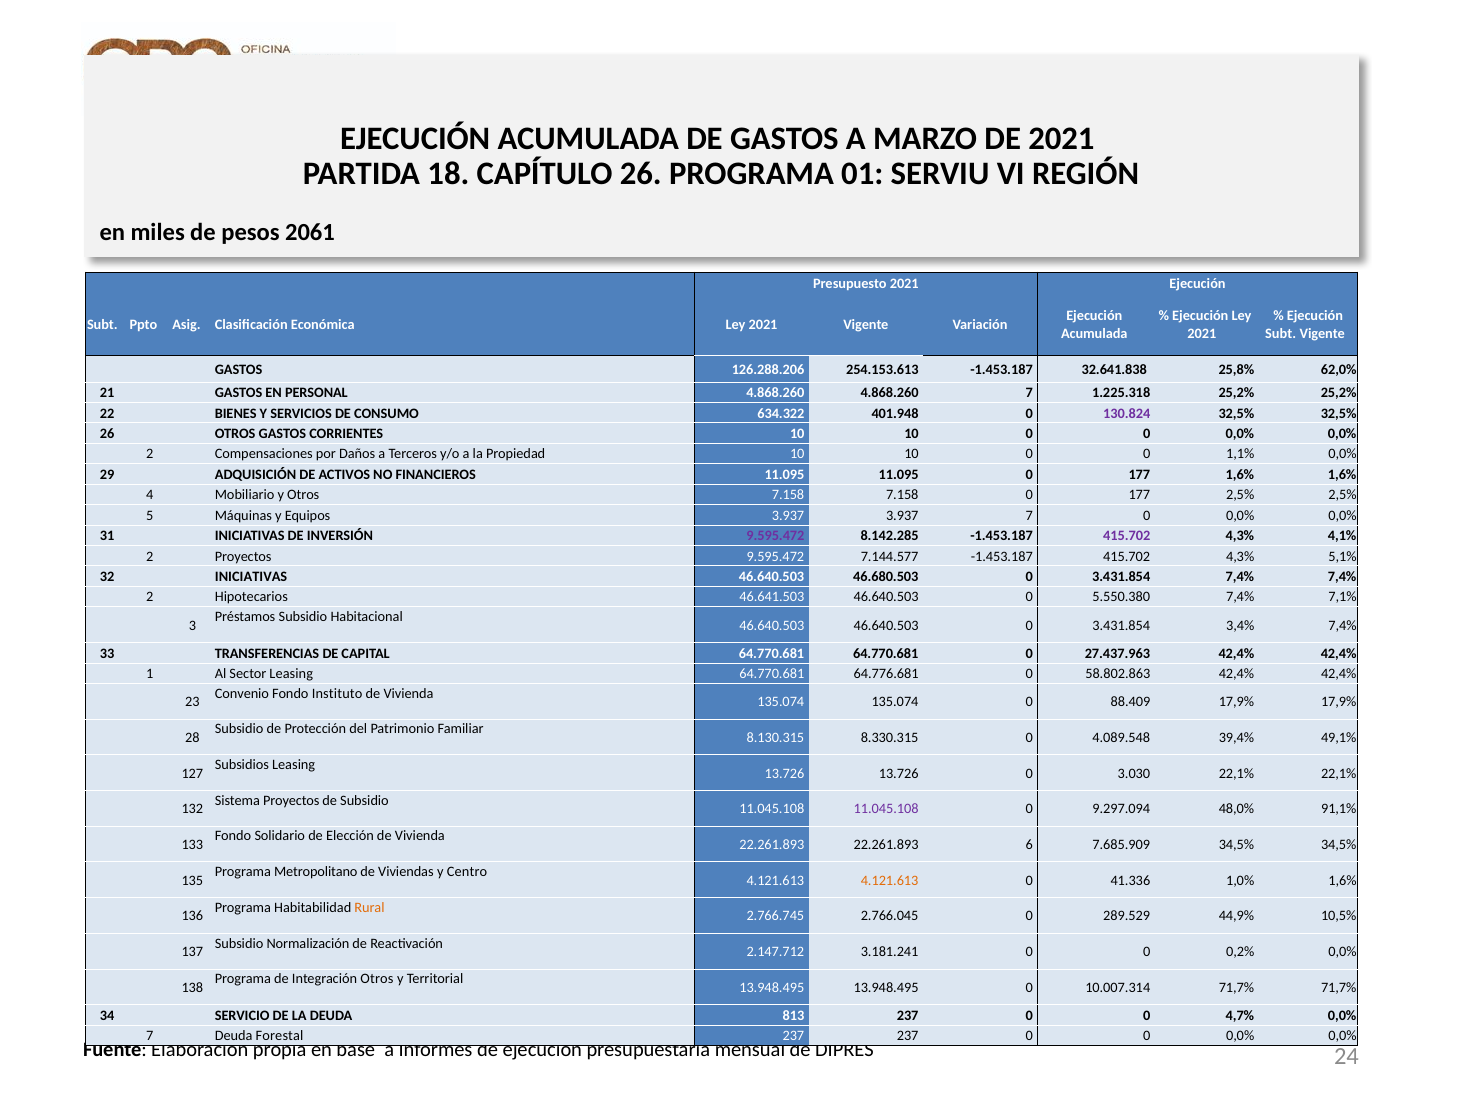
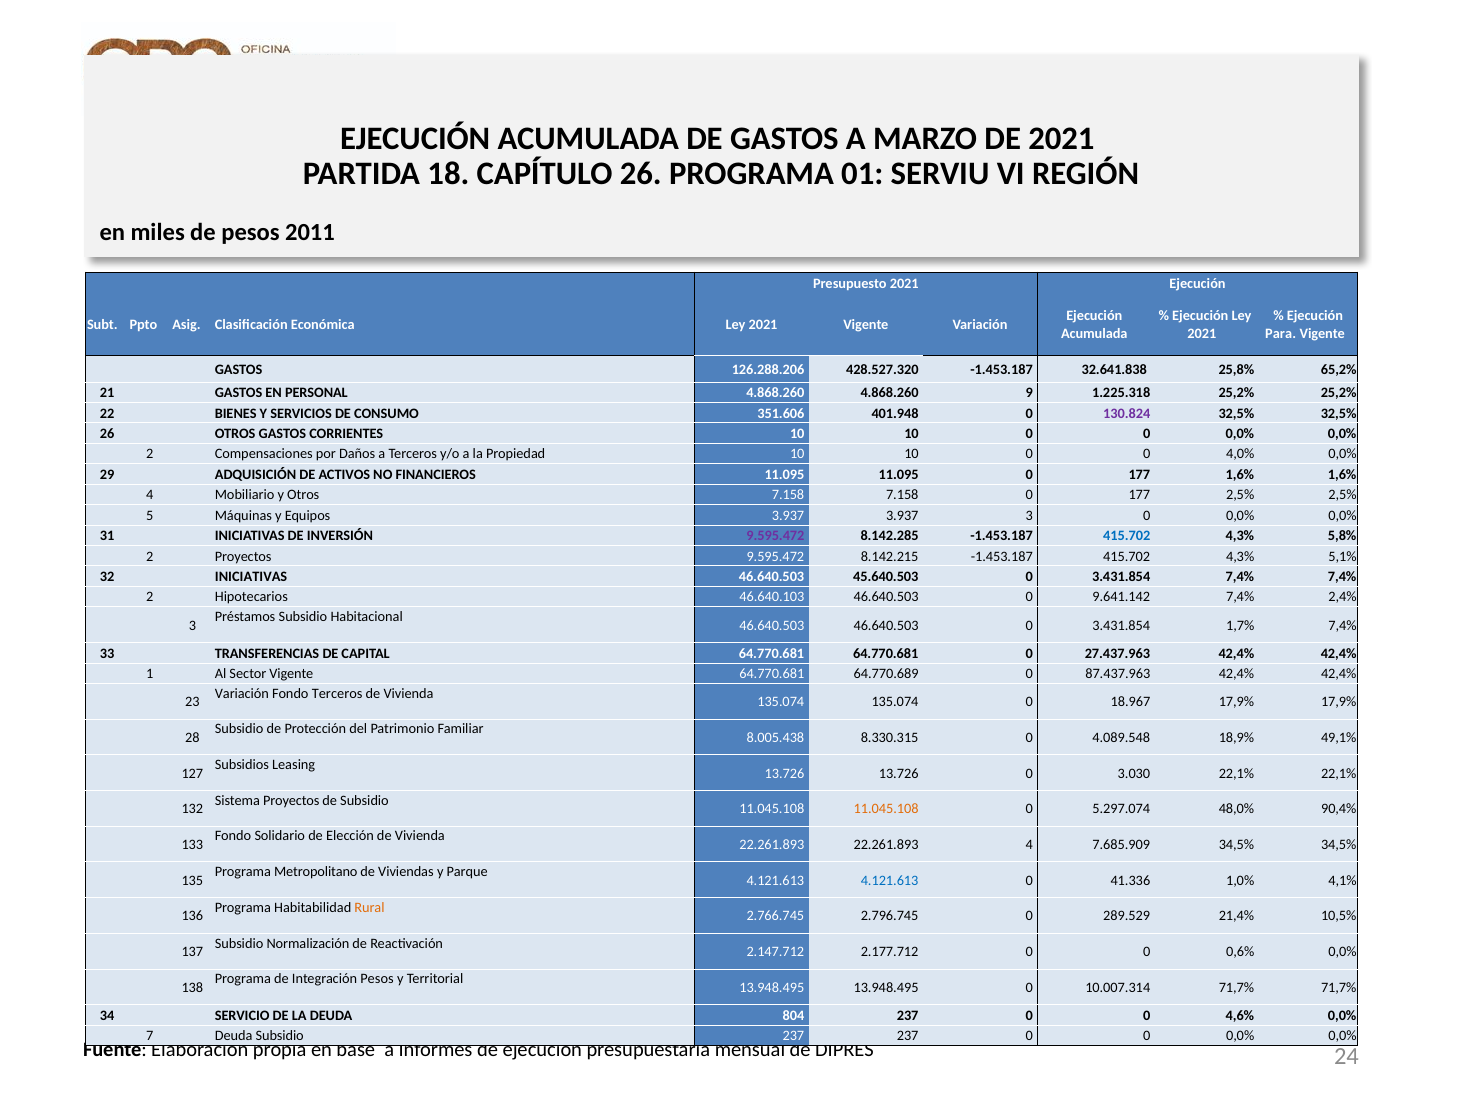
2061: 2061 -> 2011 (310, 233)
Subt: Subt -> Para (1281, 333)
254.153.613: 254.153.613 -> 428.527.320 (882, 369)
62,0%: 62,0% -> 65,2% (1339, 369)
4.868.260 7: 7 -> 9 (1029, 393)
634.322: 634.322 -> 351.606 (781, 413)
1,1%: 1,1% -> 4,0% (1240, 454)
3.937 7: 7 -> 3 (1029, 516)
415.702 colour: purple -> blue (1127, 536)
4,1%: 4,1% -> 5,8% (1342, 536)
7.144.577: 7.144.577 -> 8.142.215 (890, 557)
46.680.503: 46.680.503 -> 45.640.503 (886, 577)
46.641.503: 46.641.503 -> 46.640.103 (772, 597)
5.550.380: 5.550.380 -> 9.641.142 (1121, 597)
7,1%: 7,1% -> 2,4% (1343, 597)
3,4%: 3,4% -> 1,7% (1240, 626)
Sector Leasing: Leasing -> Vigente (291, 674)
64.776.681: 64.776.681 -> 64.770.689 (886, 674)
58.802.863: 58.802.863 -> 87.437.963 (1118, 674)
Convenio: Convenio -> Variación (242, 694)
Fondo Instituto: Instituto -> Terceros (337, 694)
88.409: 88.409 -> 18.967 (1130, 702)
8.130.315: 8.130.315 -> 8.005.438 (775, 738)
39,4%: 39,4% -> 18,9% (1236, 738)
11.045.108 colour: purple -> orange (886, 809)
9.297.094: 9.297.094 -> 5.297.074 (1121, 809)
91,1%: 91,1% -> 90,4% (1339, 809)
22.261.893 6: 6 -> 4 (1029, 845)
Centro: Centro -> Parque (467, 872)
4.121.613 colour: orange -> blue (890, 881)
1,0% 1,6%: 1,6% -> 4,1% (1343, 881)
2.766.045: 2.766.045 -> 2.796.745 (890, 916)
44,9%: 44,9% -> 21,4% (1236, 916)
3.181.241: 3.181.241 -> 2.177.712 (890, 952)
0,2%: 0,2% -> 0,6% (1240, 952)
Integración Otros: Otros -> Pesos (377, 979)
813: 813 -> 804 (793, 1016)
4,7%: 4,7% -> 4,6% (1240, 1016)
Deuda Forestal: Forestal -> Subsidio (280, 1036)
